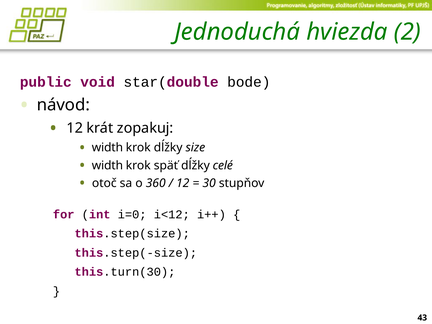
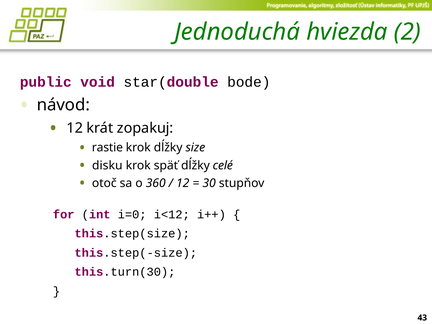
width: width -> rastie (107, 148)
width: width -> disku (107, 165)
